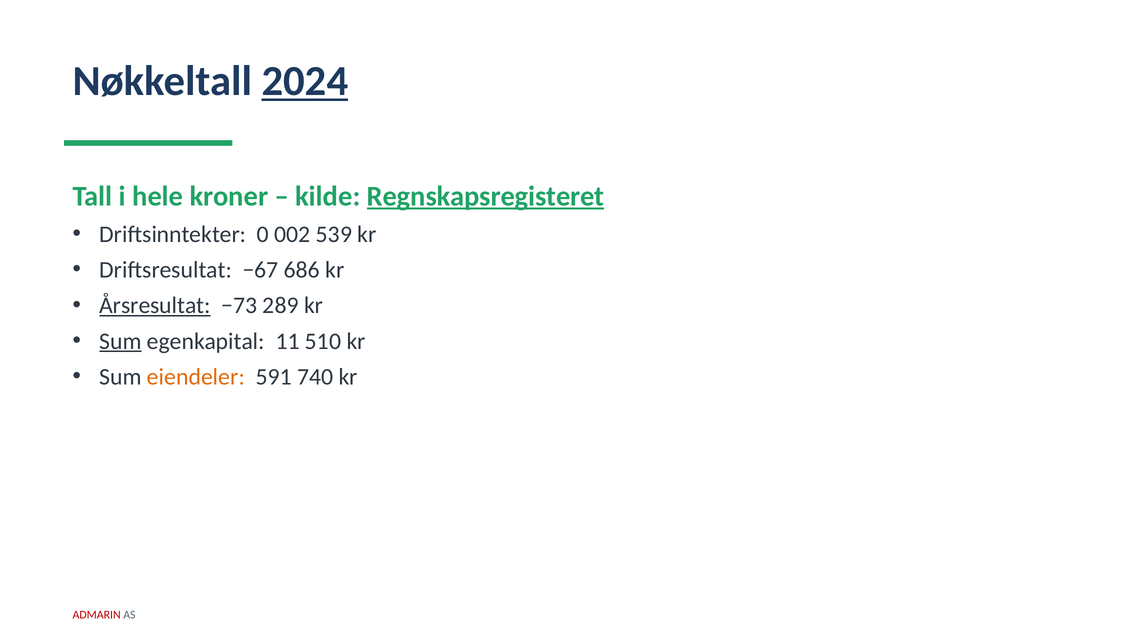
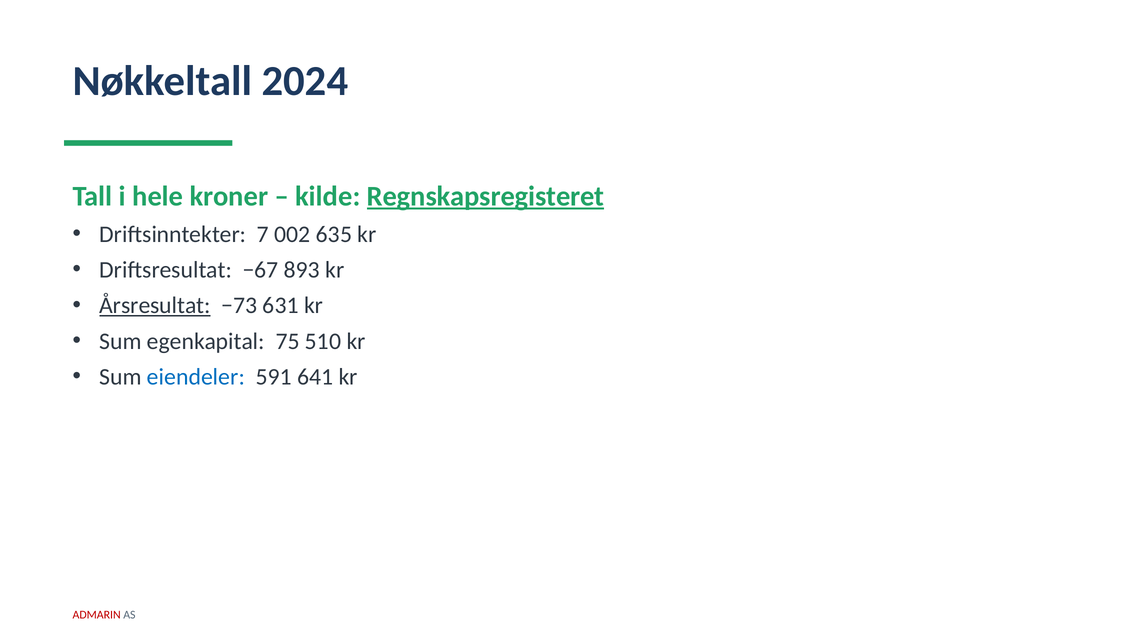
2024 underline: present -> none (305, 81)
0: 0 -> 7 (263, 234)
539: 539 -> 635 (334, 234)
686: 686 -> 893 (302, 270)
289: 289 -> 631 (281, 306)
Sum underline: present -> none (120, 341)
11: 11 -> 75 (288, 341)
eiendeler colour: orange -> blue (196, 377)
740: 740 -> 641 (315, 377)
